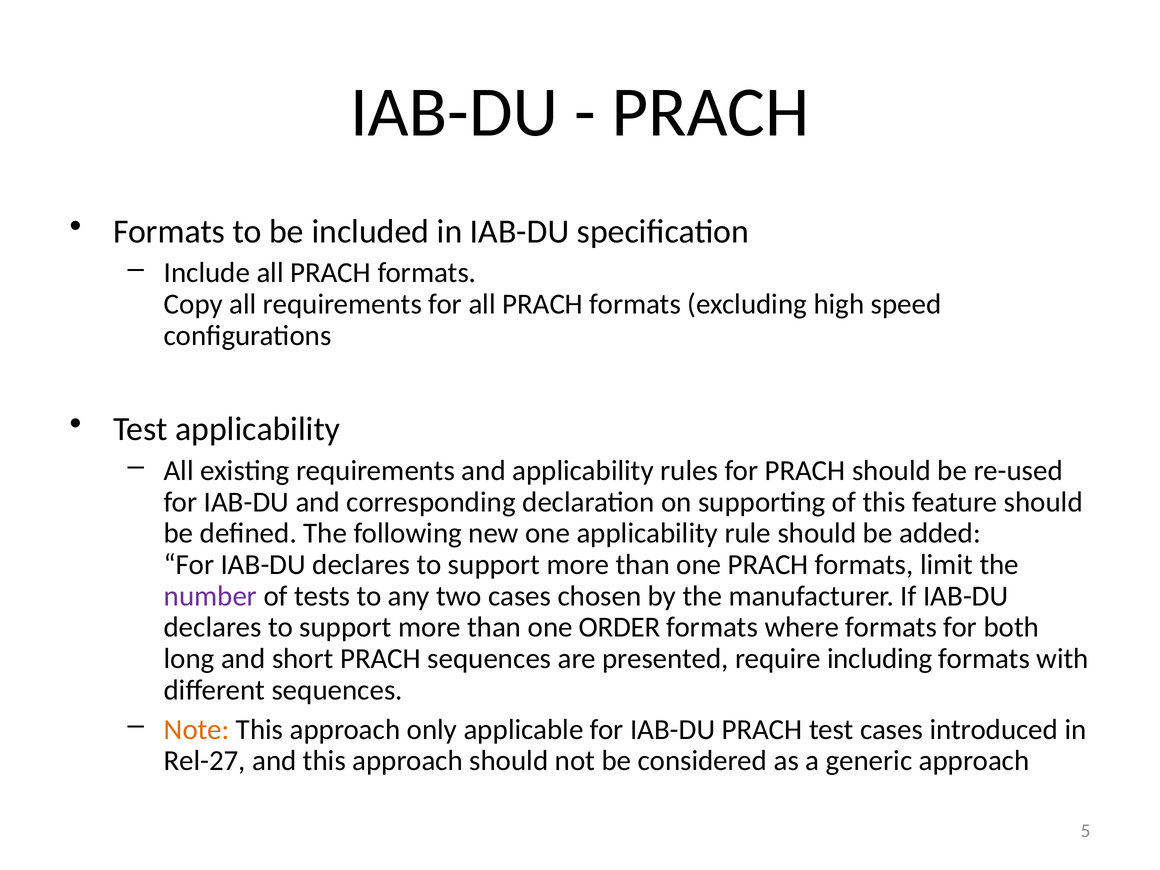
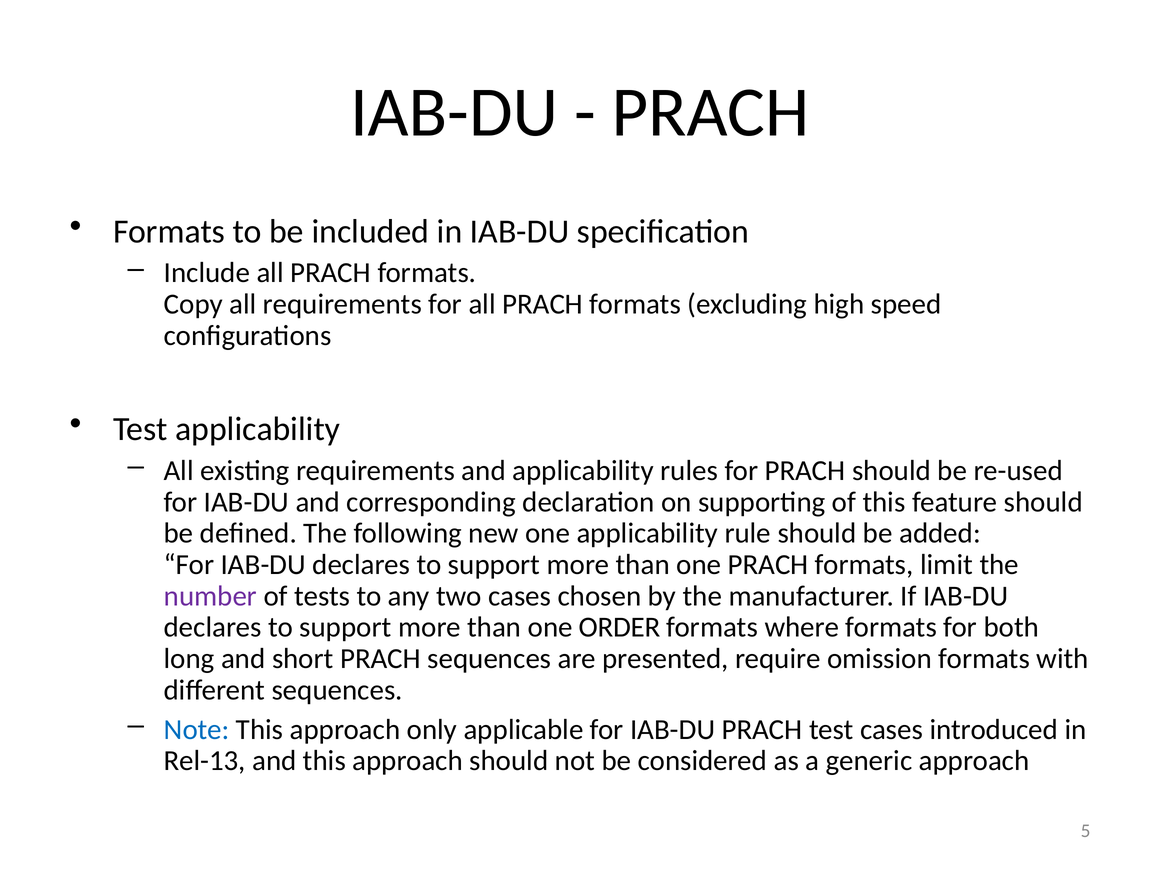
including: including -> omission (880, 659)
Note colour: orange -> blue (197, 729)
Rel-27: Rel-27 -> Rel-13 (205, 761)
